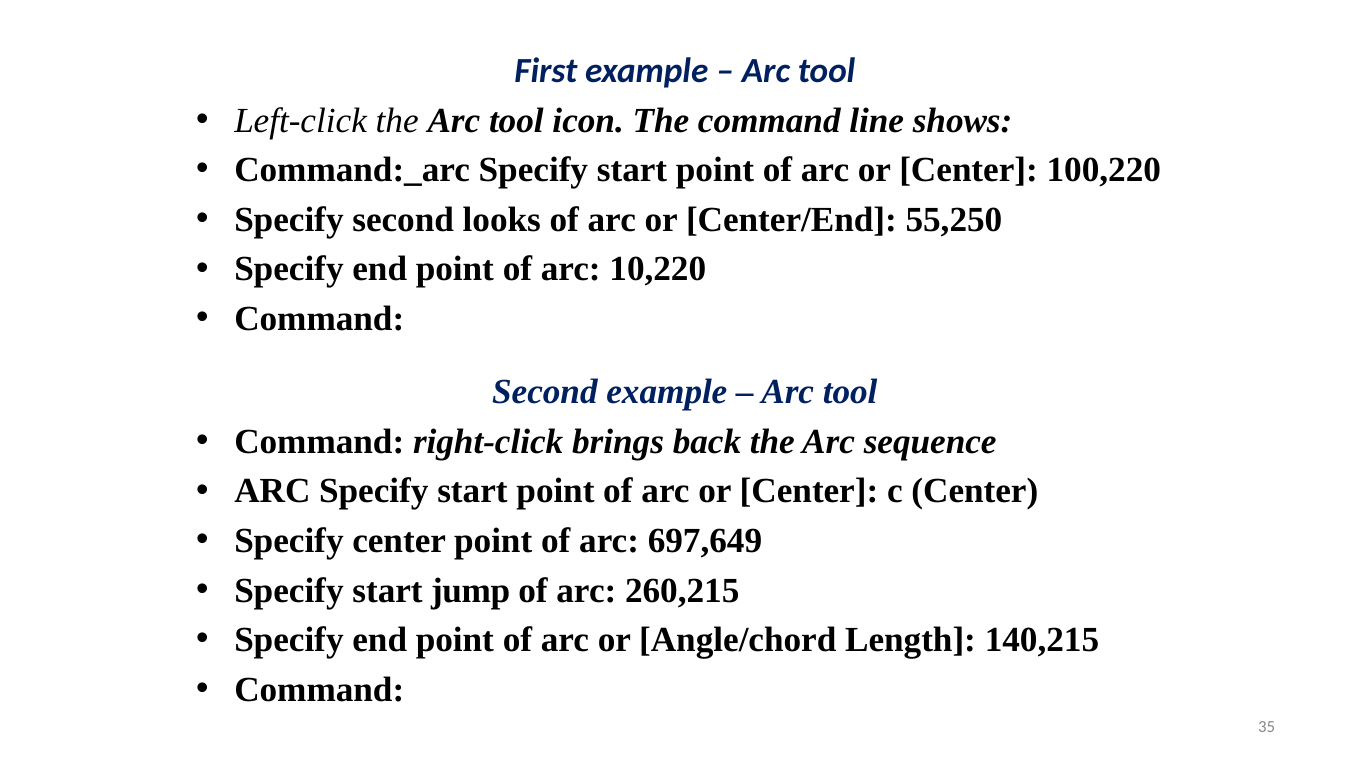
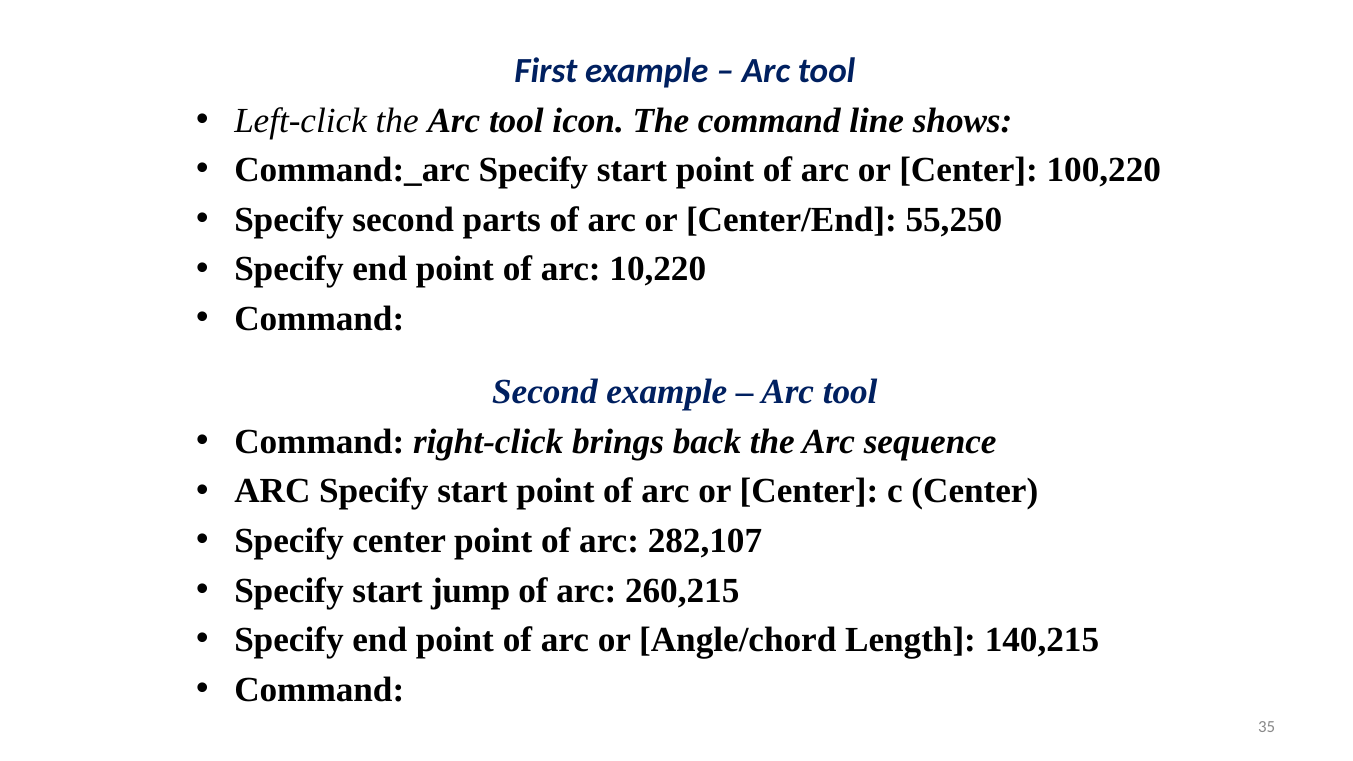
looks: looks -> parts (502, 220)
697,649: 697,649 -> 282,107 (705, 541)
